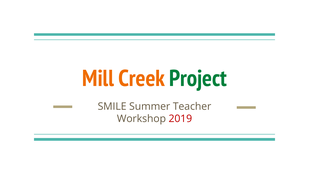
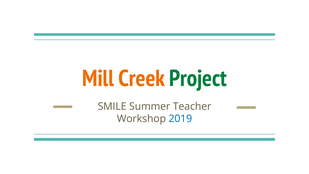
2019 colour: red -> blue (180, 119)
